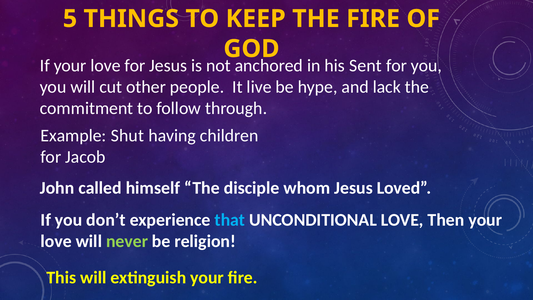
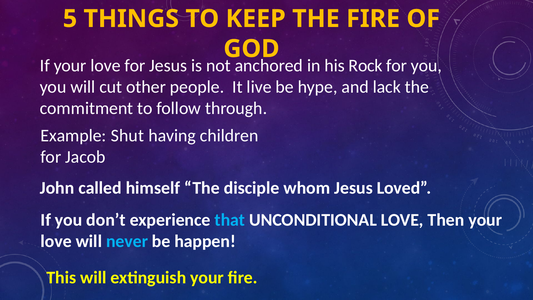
Sent: Sent -> Rock (366, 66)
never colour: light green -> light blue (127, 241)
religion: religion -> happen (205, 241)
